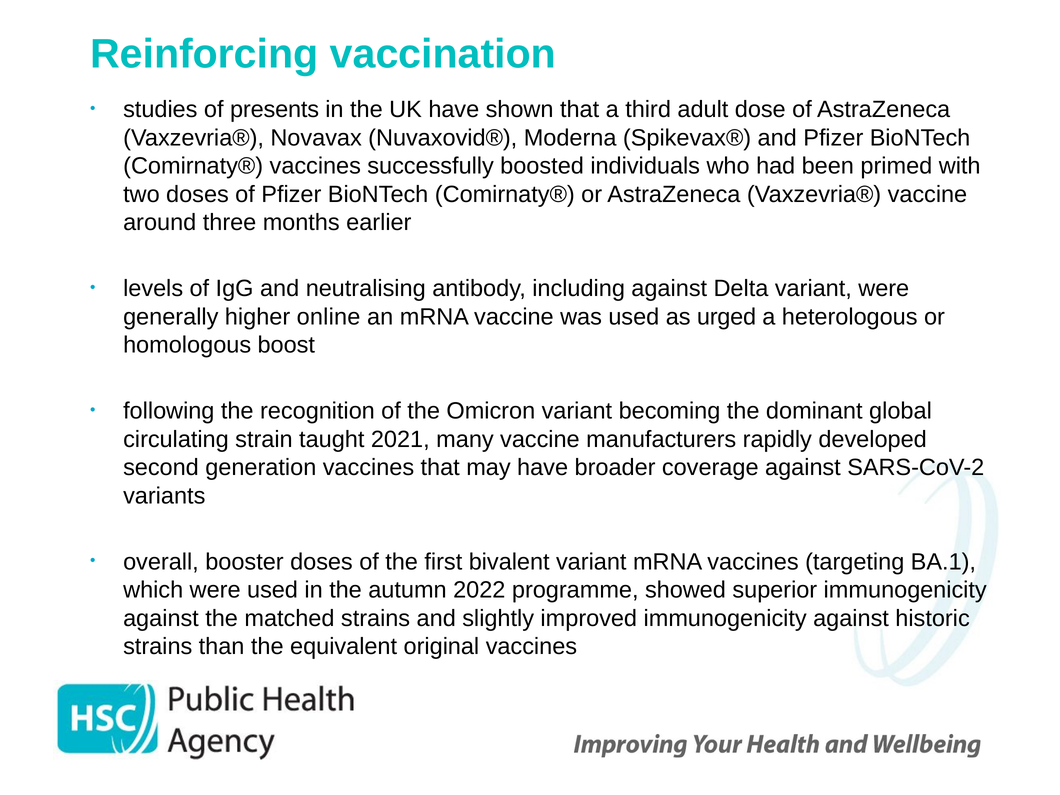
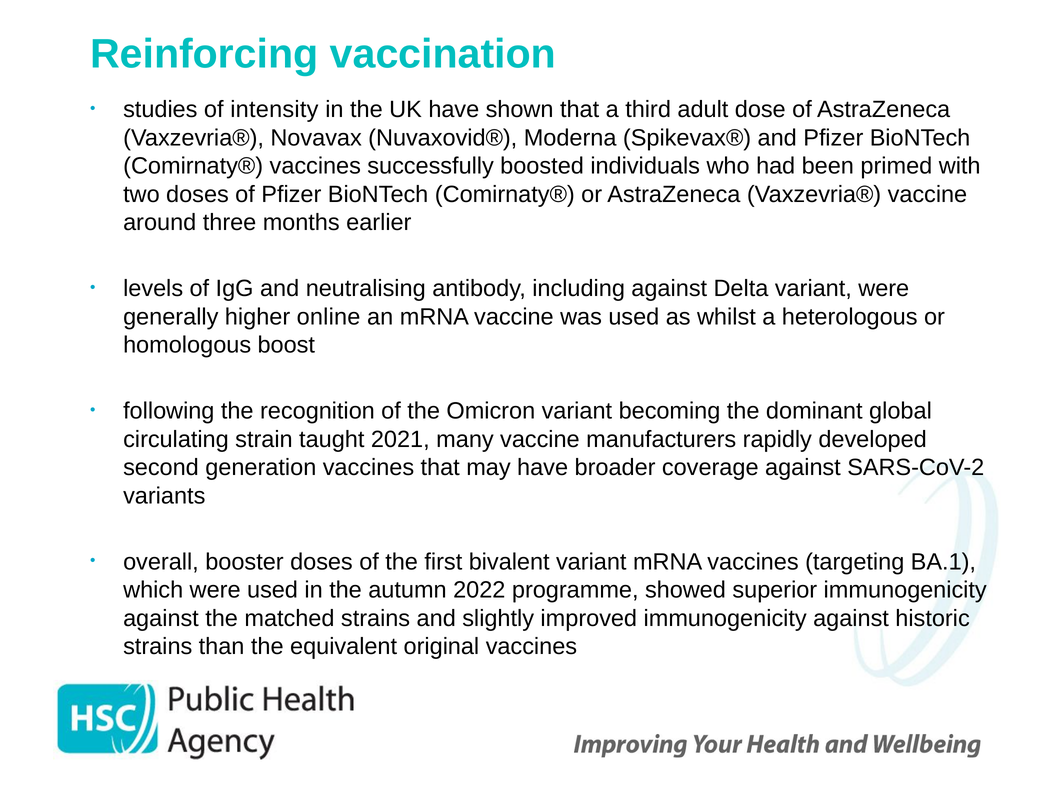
presents: presents -> intensity (274, 110)
urged: urged -> whilst (726, 317)
